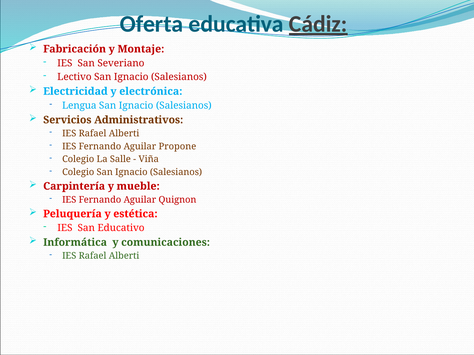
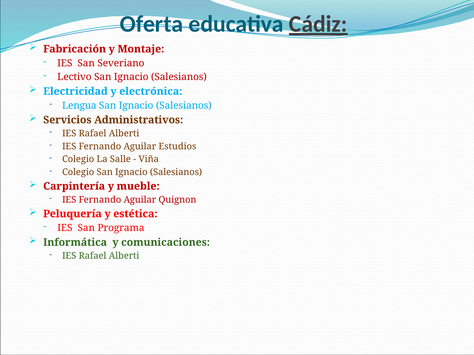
Propone: Propone -> Estudios (177, 147)
Educativo: Educativo -> Programa (121, 228)
